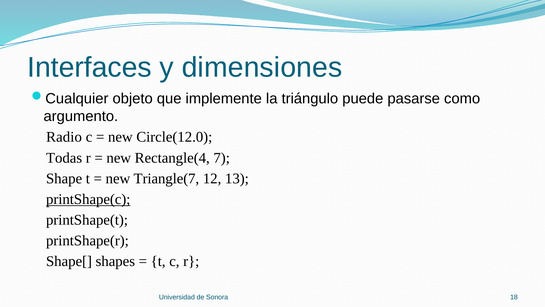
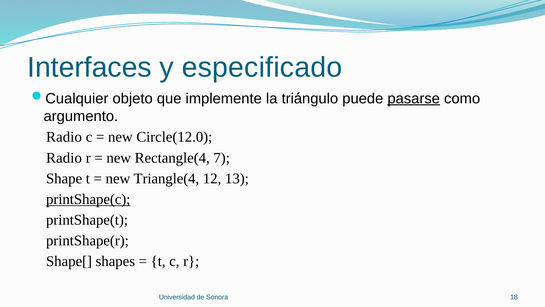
dimensiones: dimensiones -> especificado (262, 68)
pasarse underline: none -> present (414, 98)
Todas: Todas -> Radio (64, 158)
Triangle(7: Triangle(7 -> Triangle(4 (166, 178)
